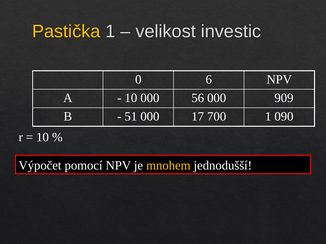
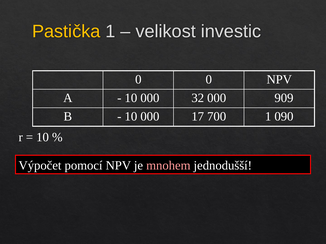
0 6: 6 -> 0 (209, 80)
56: 56 -> 32 (198, 98)
51: 51 -> 10 (131, 117)
mnohem colour: yellow -> pink (168, 166)
